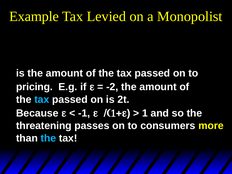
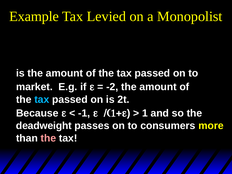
pricing: pricing -> market (34, 87)
threatening: threatening -> deadweight (44, 126)
the colour: light blue -> pink (48, 138)
